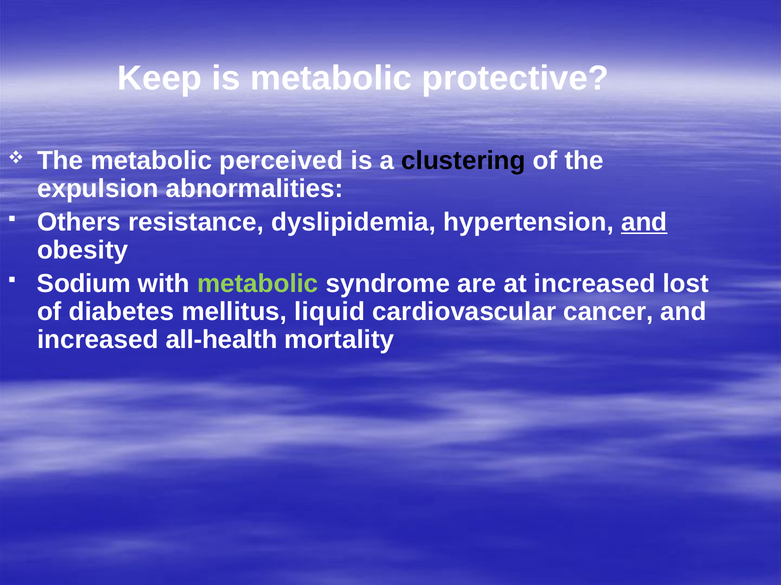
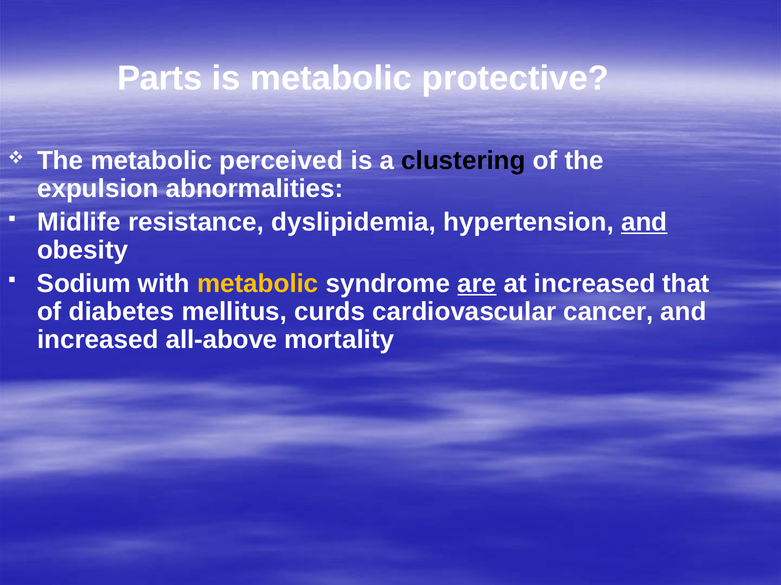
Keep: Keep -> Parts (160, 79)
Others: Others -> Midlife (79, 222)
metabolic colour: light green -> yellow (258, 284)
are underline: none -> present (477, 284)
lost: lost -> that (686, 284)
liquid: liquid -> curds (330, 312)
all-health: all-health -> all-above (222, 340)
